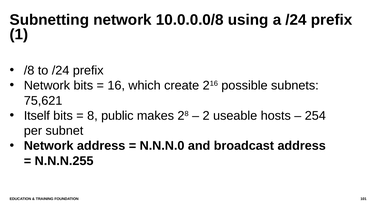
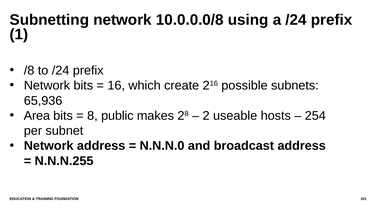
75,621: 75,621 -> 65,936 (43, 101)
Itself: Itself -> Area (37, 116)
